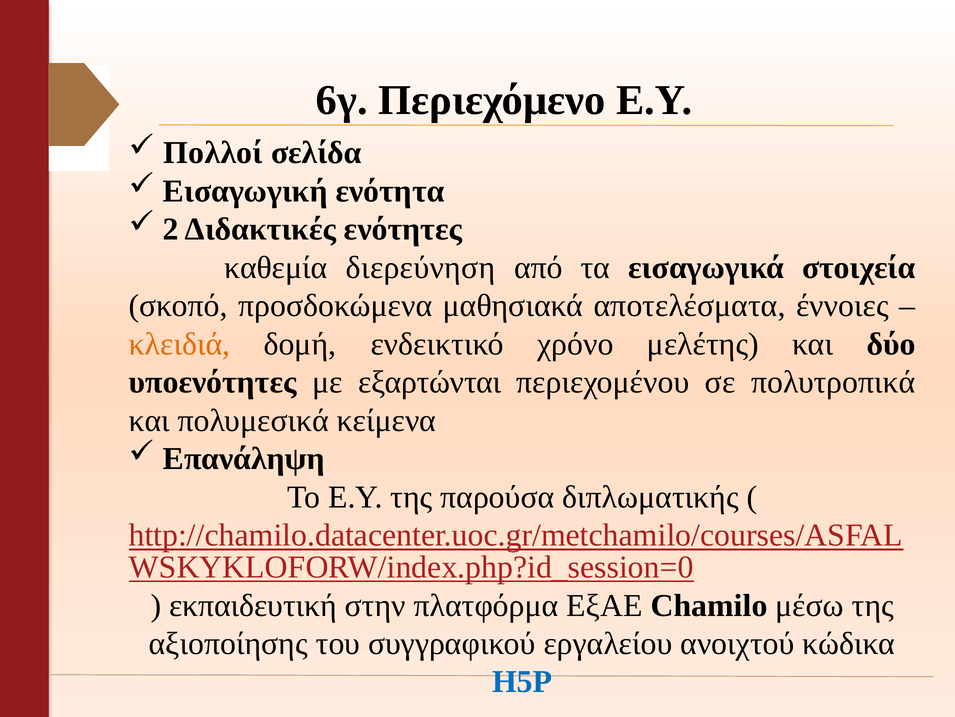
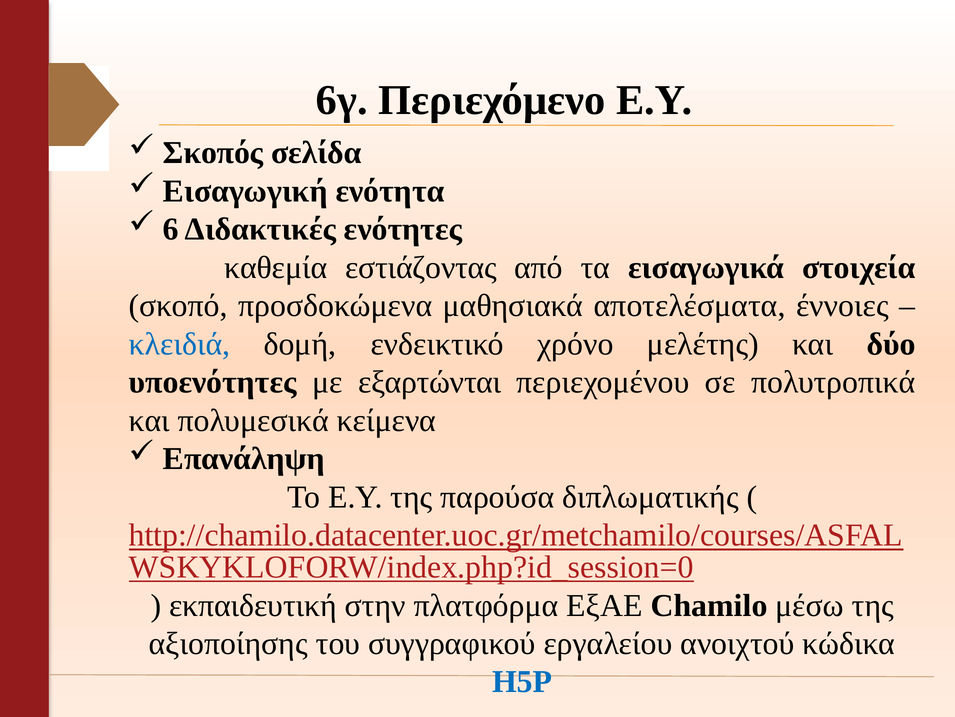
Πολλοί: Πολλοί -> Σκοπός (213, 153)
2: 2 -> 6 (171, 229)
διερεύνηση: διερεύνηση -> εστιάζοντας (421, 267)
κλειδιά colour: orange -> blue (179, 344)
